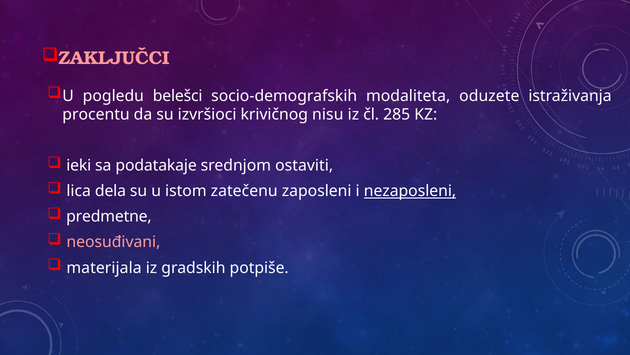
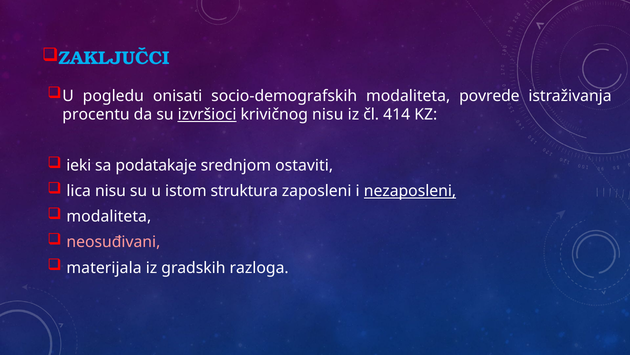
ZAKLJUČCI colour: pink -> light blue (114, 58)
belešci: belešci -> onisati (178, 96)
oduzete: oduzete -> povrede (489, 96)
izvršioci underline: none -> present (207, 115)
285: 285 -> 414 (397, 115)
lica dela: dela -> nisu (110, 191)
zatečenu: zatečenu -> struktura (244, 191)
predmetne: predmetne -> modaliteta (109, 216)
potpiše: potpiše -> razloga (259, 267)
